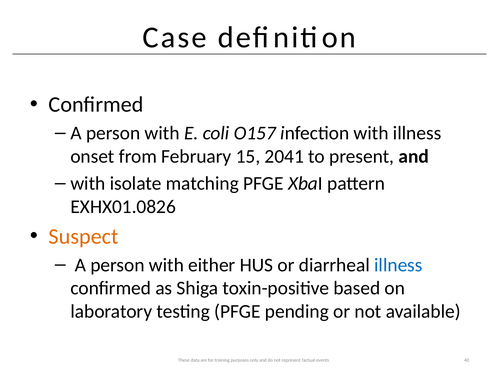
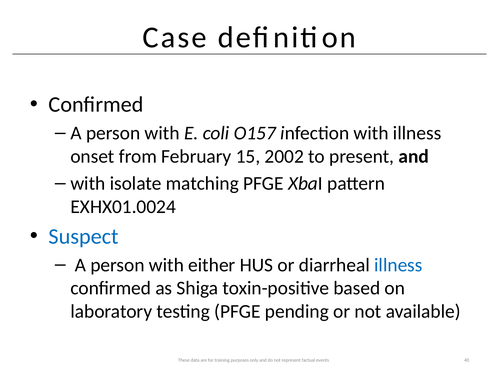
2041: 2041 -> 2002 (284, 157)
EXHX01.0826: EXHX01.0826 -> EXHX01.0024 (123, 207)
Suspect colour: orange -> blue (84, 237)
